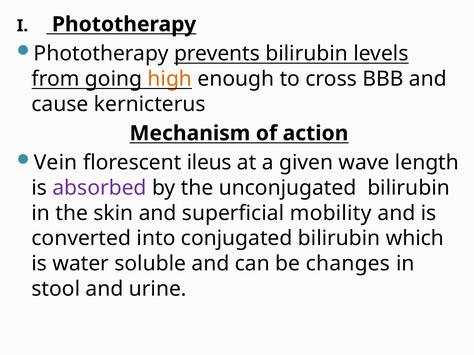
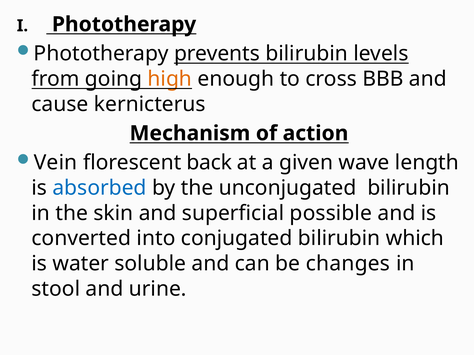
ileus: ileus -> back (209, 163)
absorbed colour: purple -> blue (100, 188)
mobility: mobility -> possible (331, 213)
